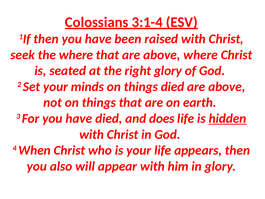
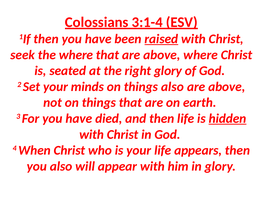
raised underline: none -> present (161, 39)
things died: died -> also (172, 87)
and does: does -> then (162, 118)
